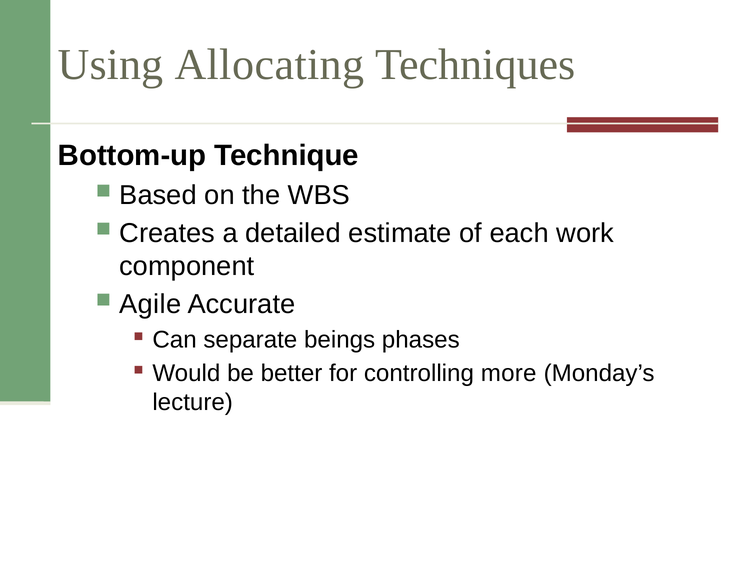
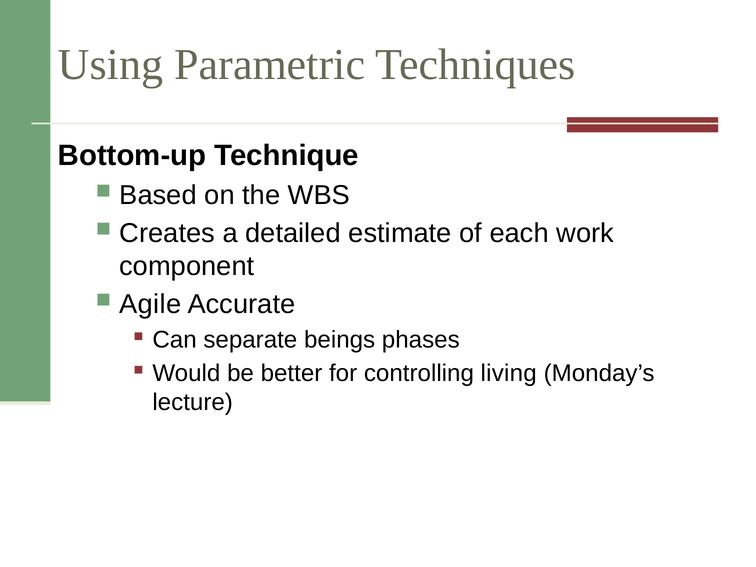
Allocating: Allocating -> Parametric (270, 65)
more: more -> living (509, 373)
